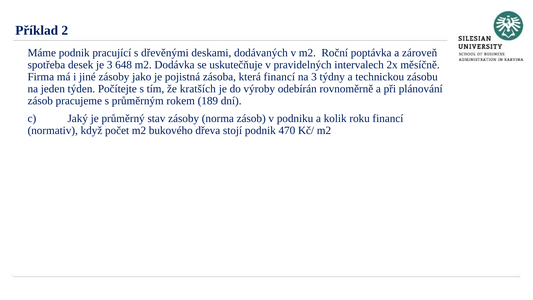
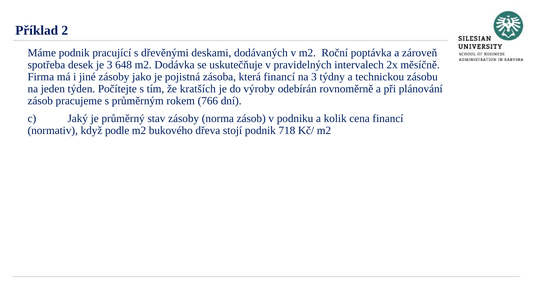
189: 189 -> 766 (208, 101)
roku: roku -> cena (360, 118)
počet: počet -> podle (117, 130)
470: 470 -> 718 (287, 130)
